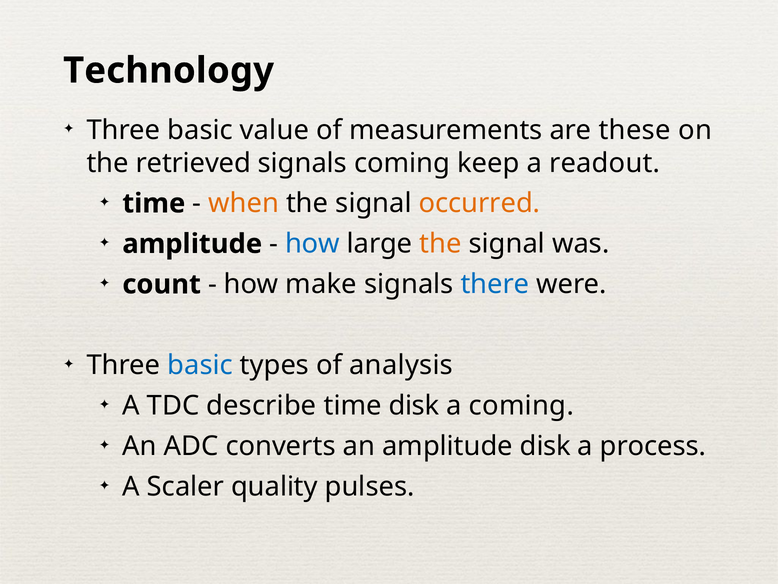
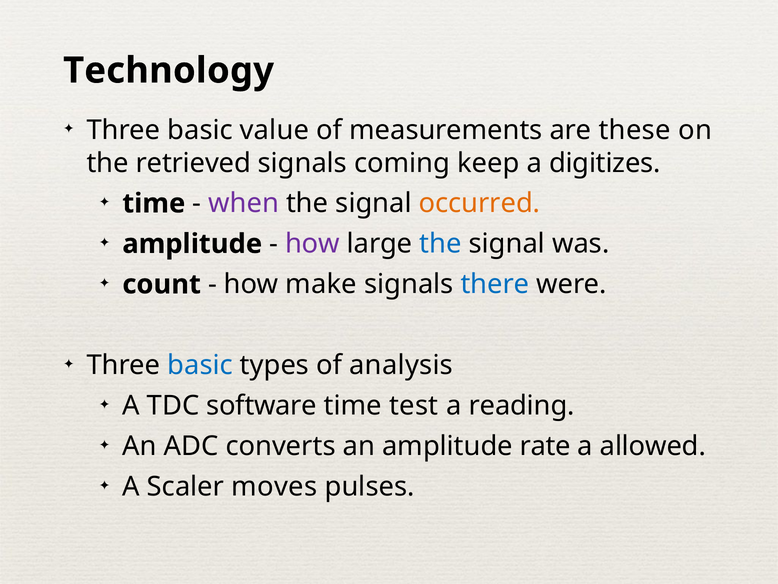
readout: readout -> digitizes (605, 163)
when colour: orange -> purple (244, 203)
how colour: blue -> purple (312, 244)
the colour: orange -> blue (440, 244)
describe: describe -> software (262, 405)
time disk: disk -> test (414, 405)
a coming: coming -> reading (522, 405)
amplitude disk: disk -> rate (545, 446)
process: process -> allowed (653, 446)
quality: quality -> moves (274, 486)
